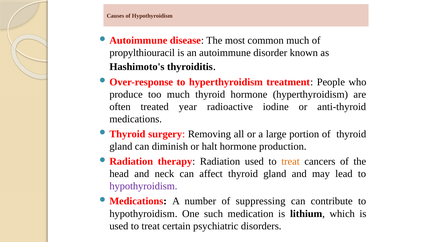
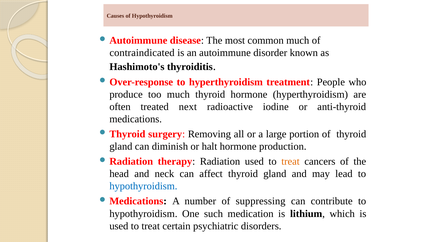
propylthiouracil: propylthiouracil -> contraindicated (142, 53)
year: year -> next (188, 107)
hypothyroidism colour: purple -> blue (143, 187)
